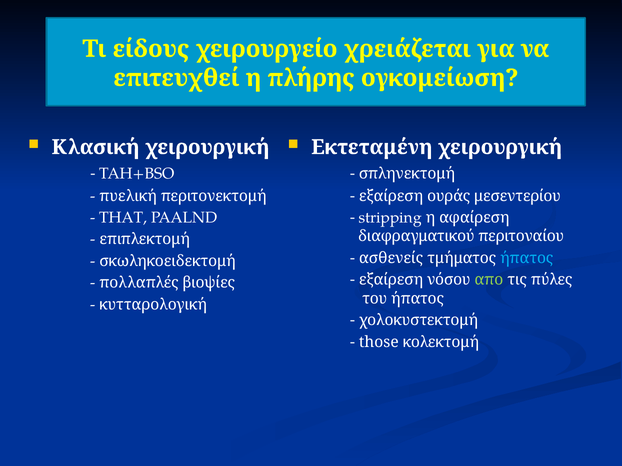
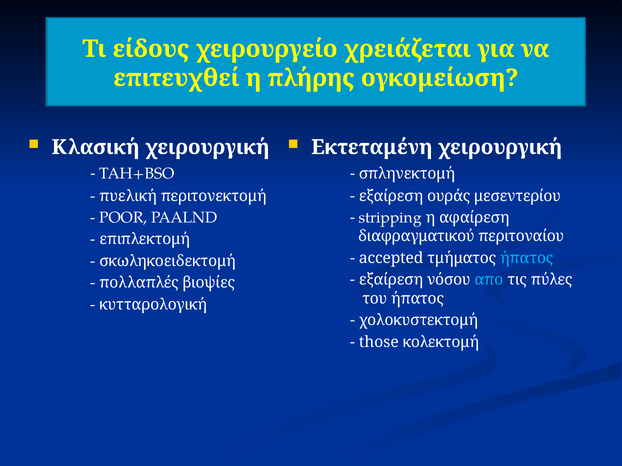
THAT: THAT -> POOR (123, 218)
ασθενείς: ασθενείς -> accepted (391, 258)
απο colour: light green -> light blue (489, 280)
